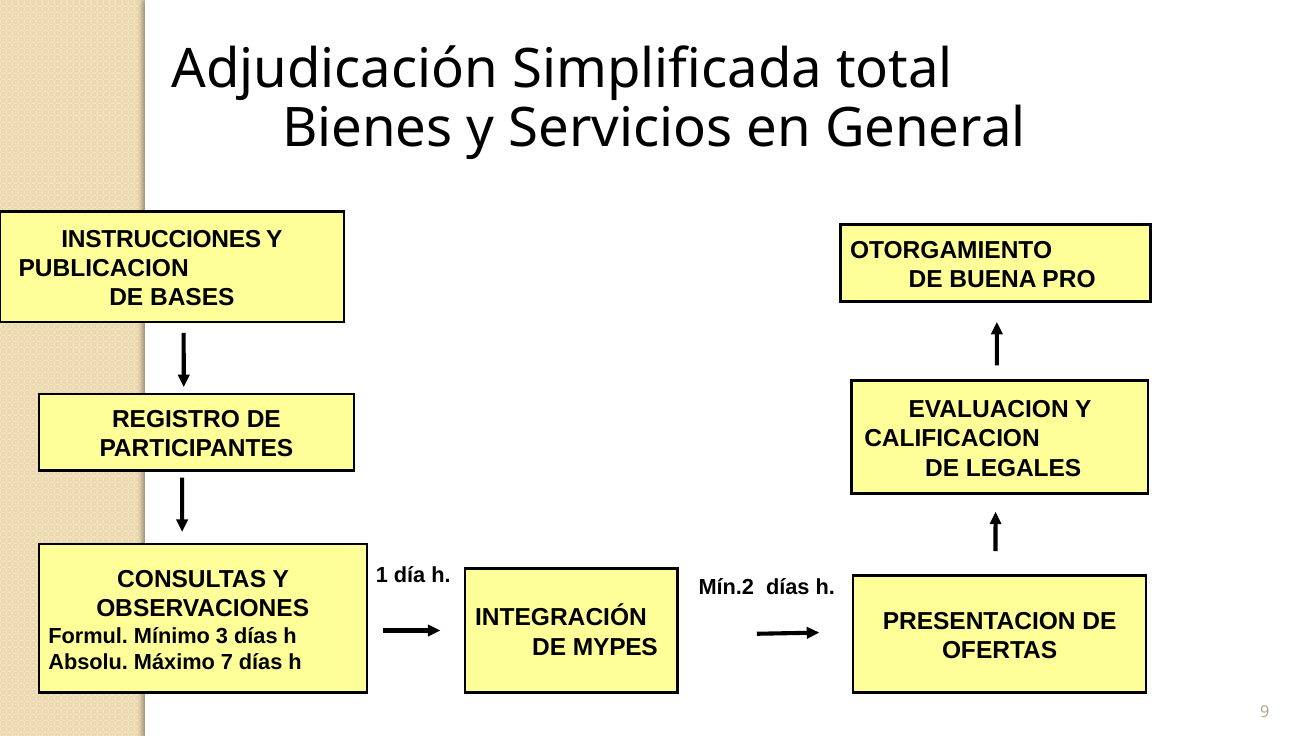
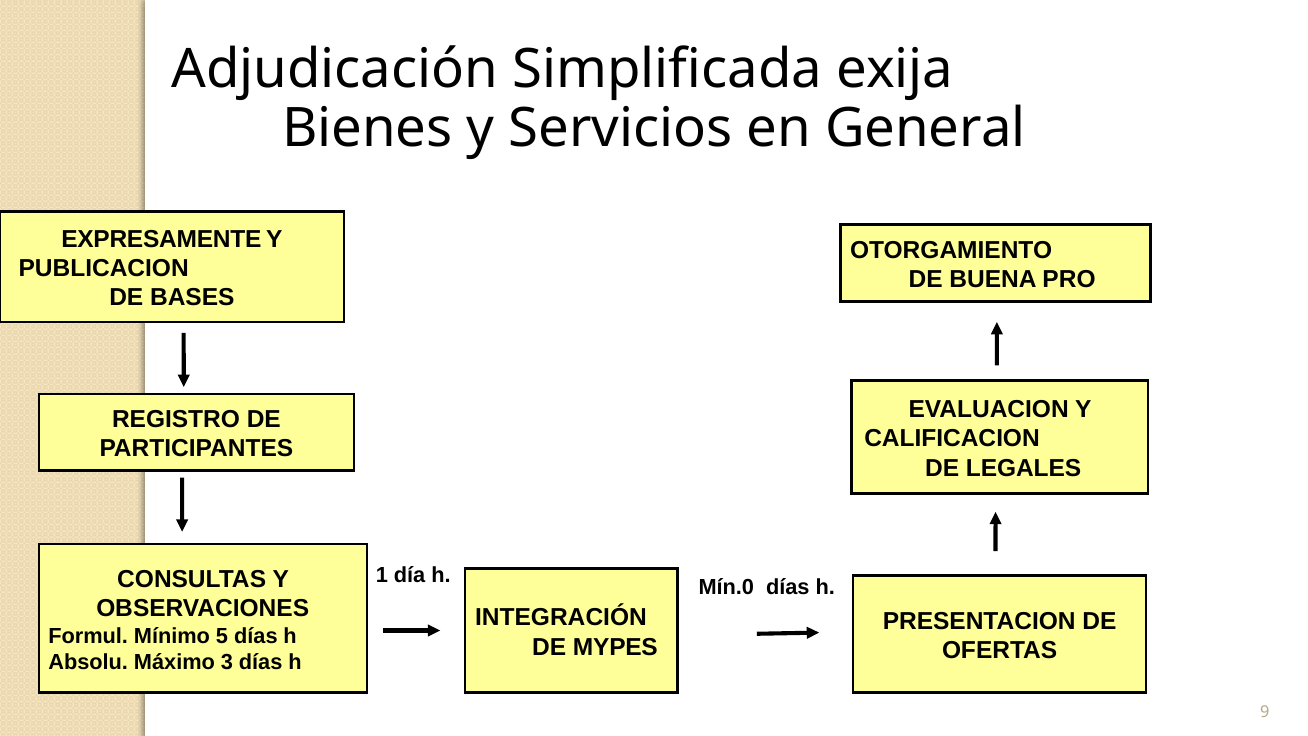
total: total -> exija (894, 70)
INSTRUCCIONES: INSTRUCCIONES -> EXPRESAMENTE (161, 239)
Mín.2: Mín.2 -> Mín.0 (726, 587)
3: 3 -> 5 (222, 636)
7: 7 -> 3 (227, 662)
